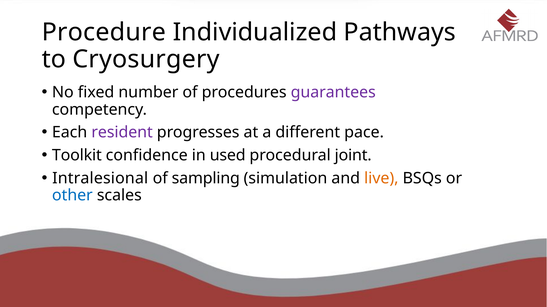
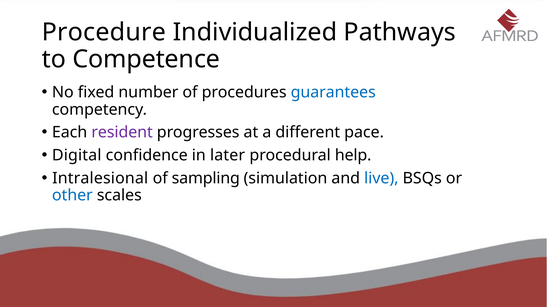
Cryosurgery: Cryosurgery -> Competence (146, 59)
guarantees colour: purple -> blue (333, 92)
Toolkit: Toolkit -> Digital (77, 156)
used: used -> later (228, 156)
joint: joint -> help (353, 156)
live colour: orange -> blue (381, 179)
